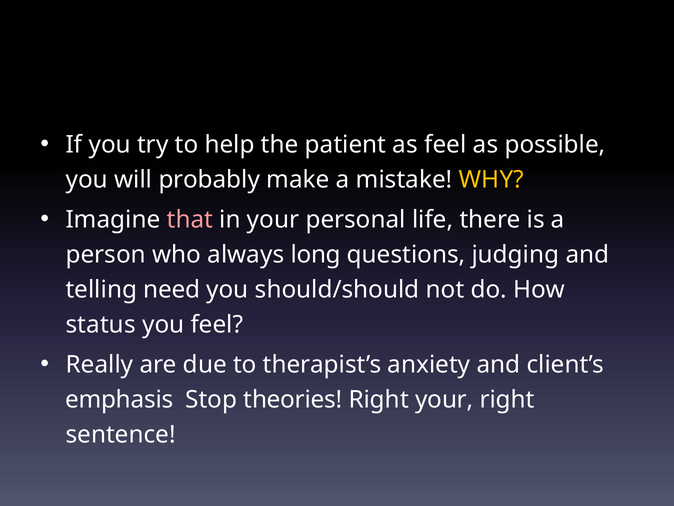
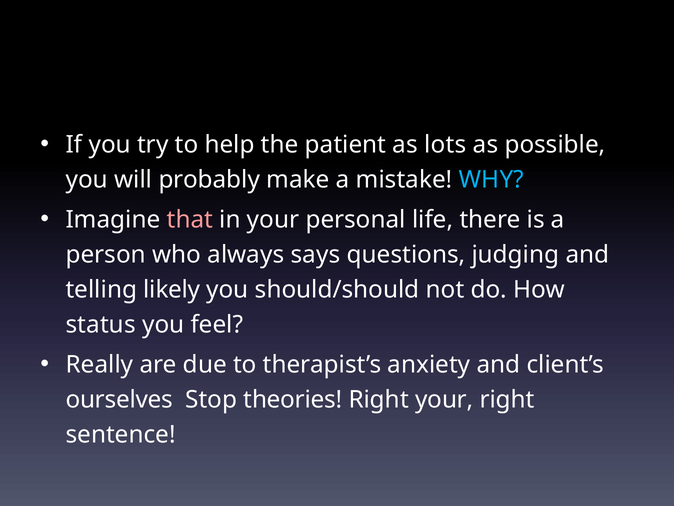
as feel: feel -> lots (445, 144)
WHY colour: yellow -> light blue (491, 179)
long: long -> says (315, 254)
need: need -> likely (172, 289)
emphasis: emphasis -> ourselves (119, 399)
